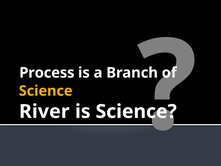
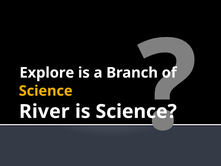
Process: Process -> Explore (47, 73)
